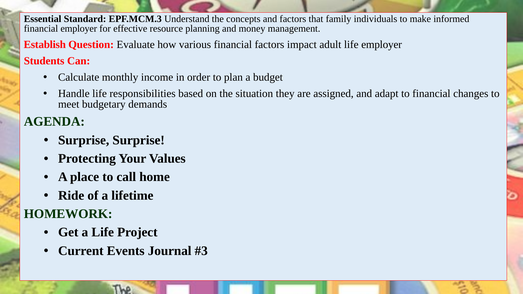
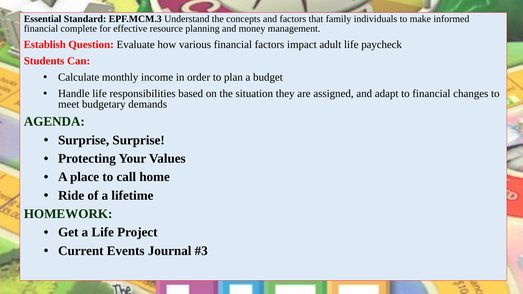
financial employer: employer -> complete (79, 29)
life employer: employer -> paycheck (382, 45)
